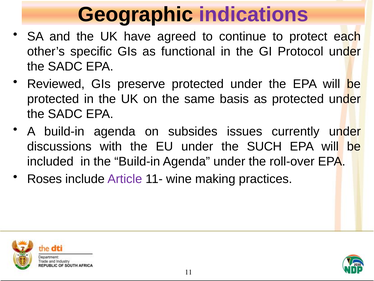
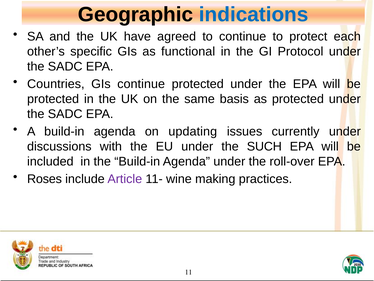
indications colour: purple -> blue (254, 14)
Reviewed: Reviewed -> Countries (56, 84)
GIs preserve: preserve -> continue (141, 84)
subsides: subsides -> updating (193, 131)
